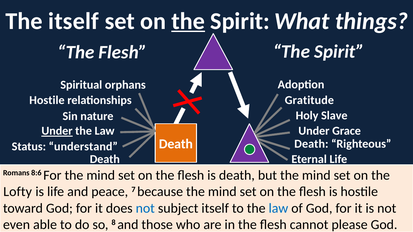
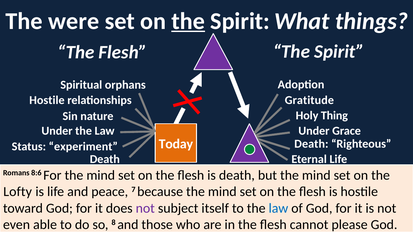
The itself: itself -> were (74, 21)
Slave: Slave -> Thing (334, 116)
Under underline: present -> none (57, 131)
Death: Death -> Today (176, 144)
understand: understand -> experiment (83, 147)
not colour: blue -> purple (145, 209)
